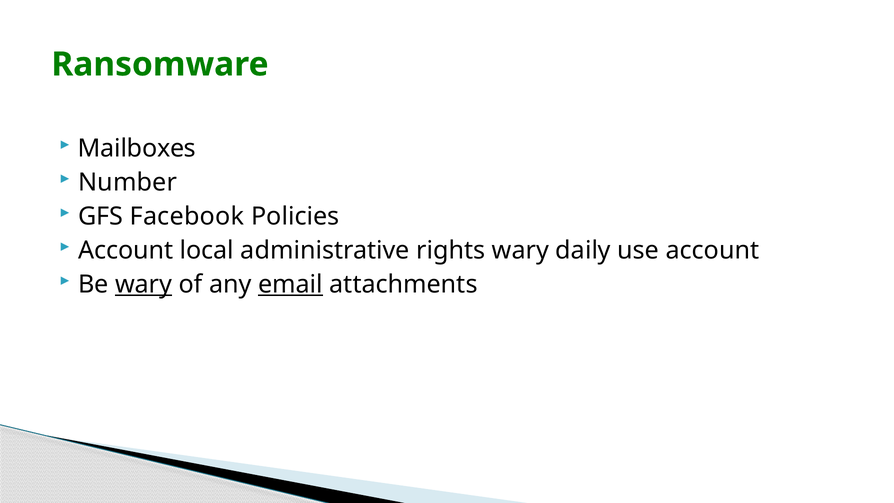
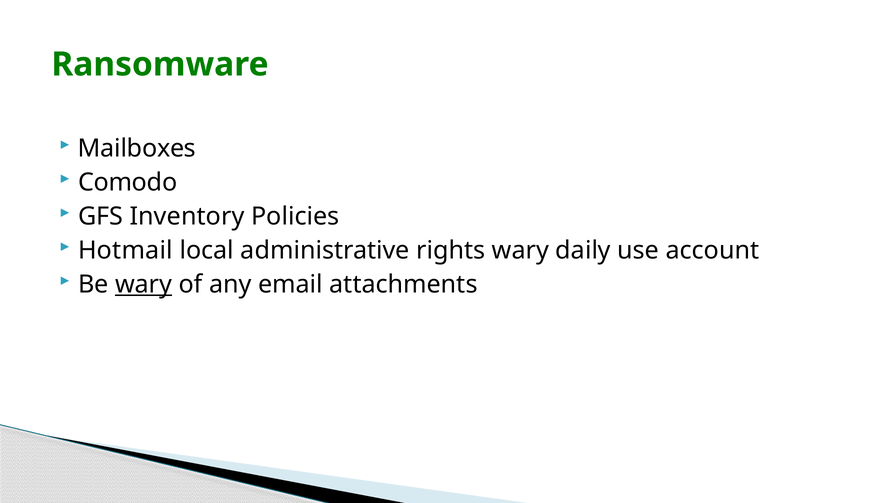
Number: Number -> Comodo (128, 183)
Facebook: Facebook -> Inventory (187, 216)
Account: Account -> Hotmail (125, 250)
email underline: present -> none (290, 284)
